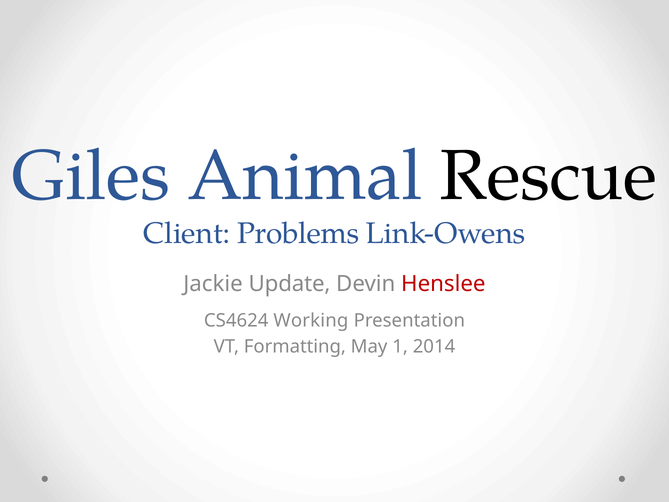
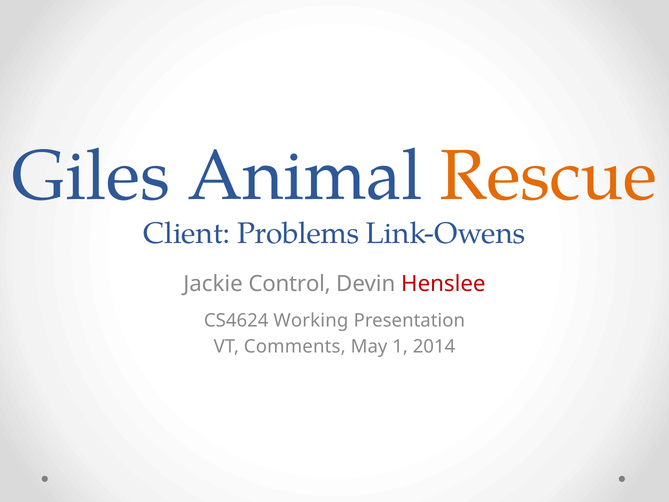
Rescue colour: black -> orange (548, 176)
Update: Update -> Control (290, 284)
Formatting: Formatting -> Comments (295, 347)
